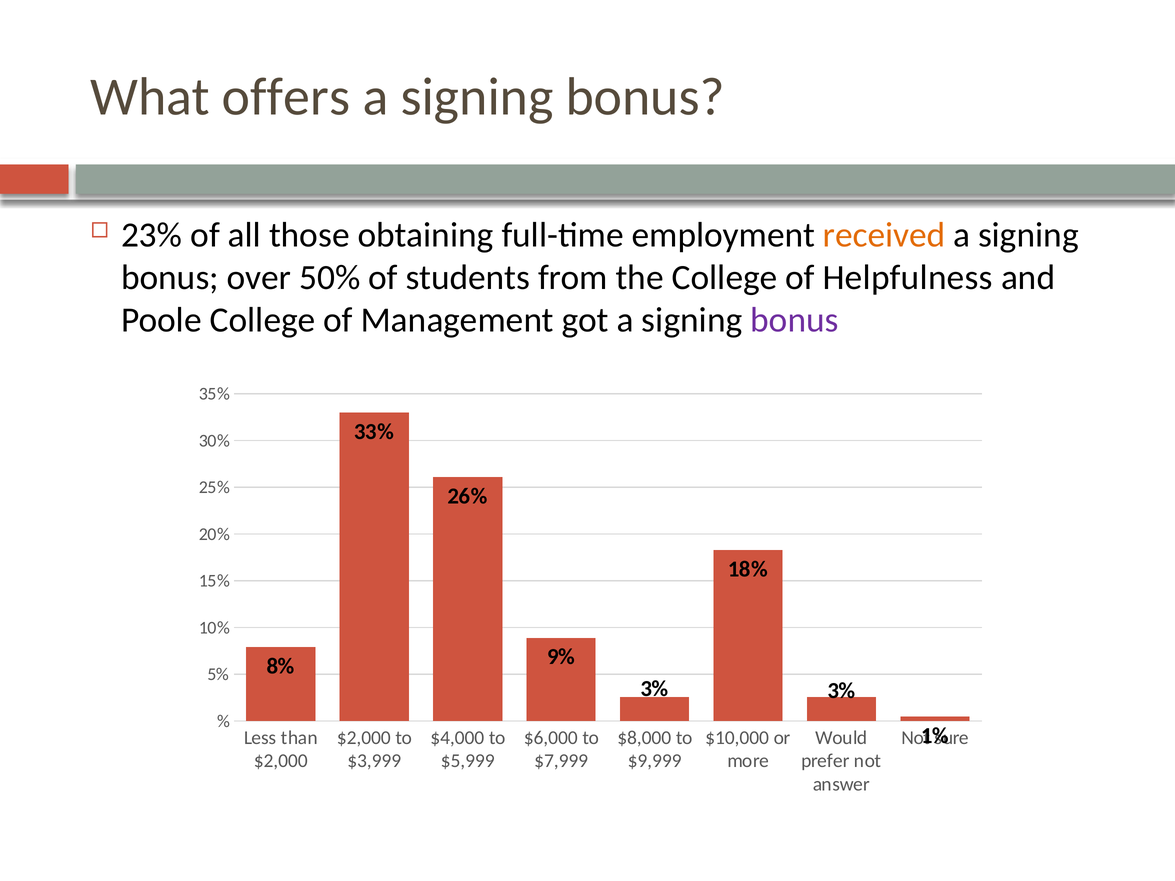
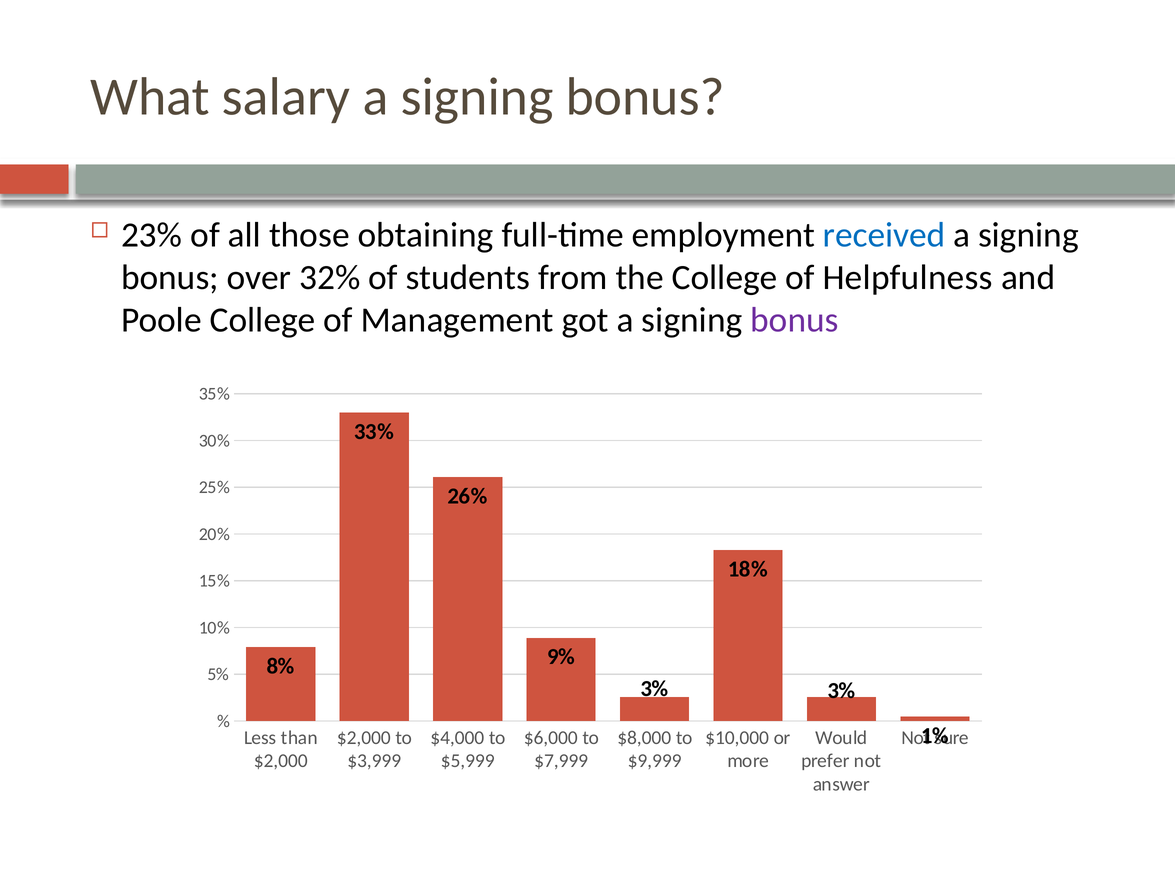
offers: offers -> salary (286, 97)
received colour: orange -> blue (884, 235)
50%: 50% -> 32% (330, 278)
